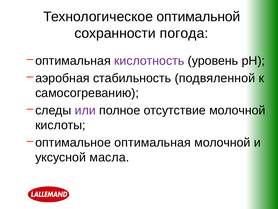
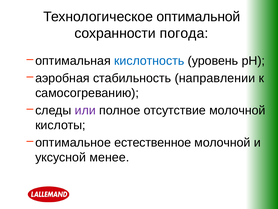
кислотность colour: purple -> blue (149, 61)
подвяленной: подвяленной -> направлении (215, 78)
оптимальное оптимальная: оптимальная -> естественное (153, 142)
масла: масла -> менее (109, 157)
